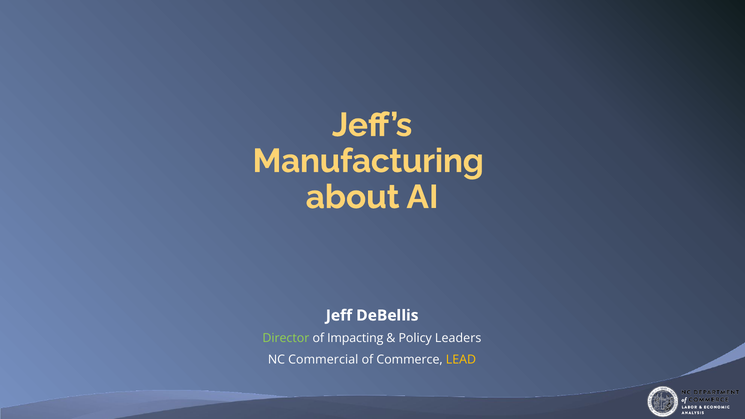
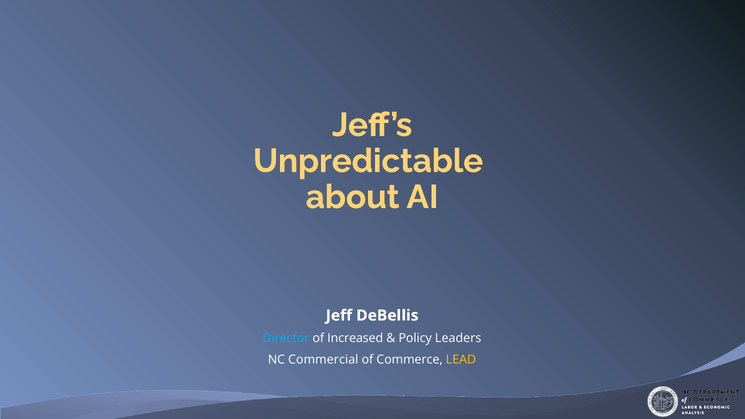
Manufacturing: Manufacturing -> Unpredictable (368, 161)
Director colour: light green -> light blue (286, 338)
Impacting: Impacting -> Increased (355, 338)
